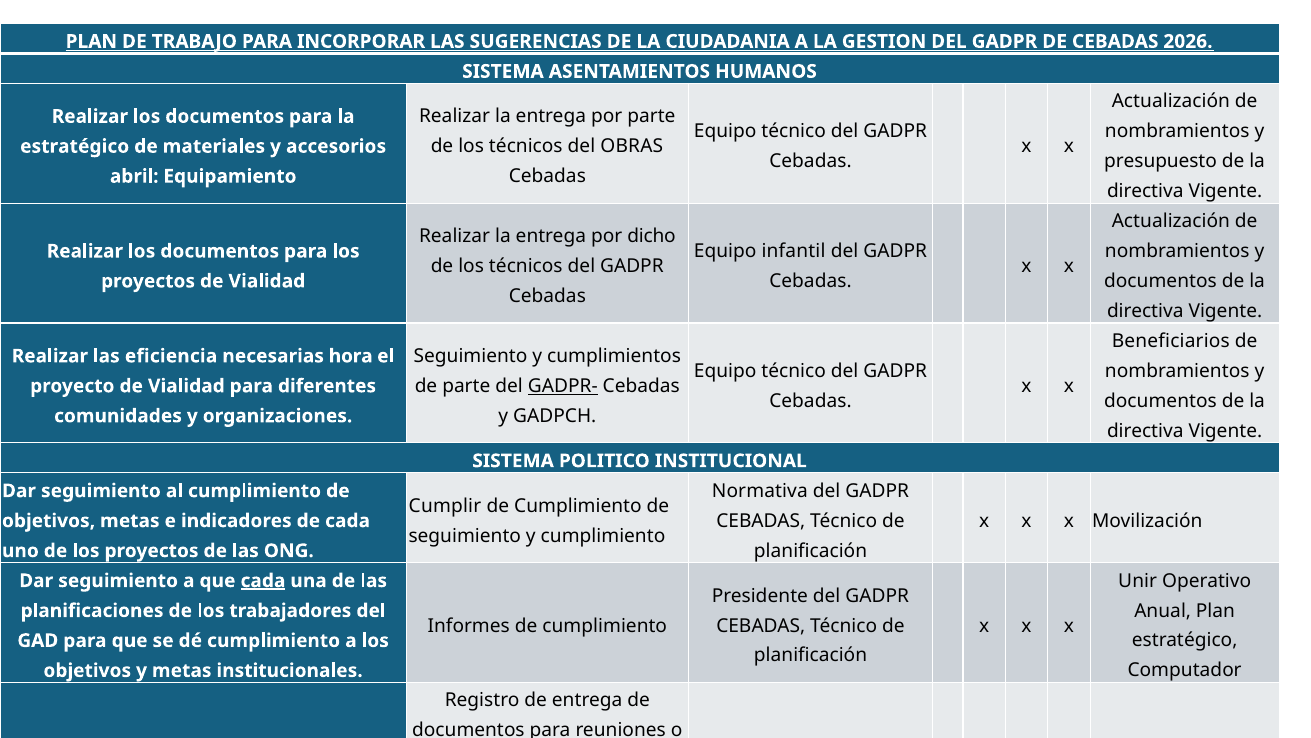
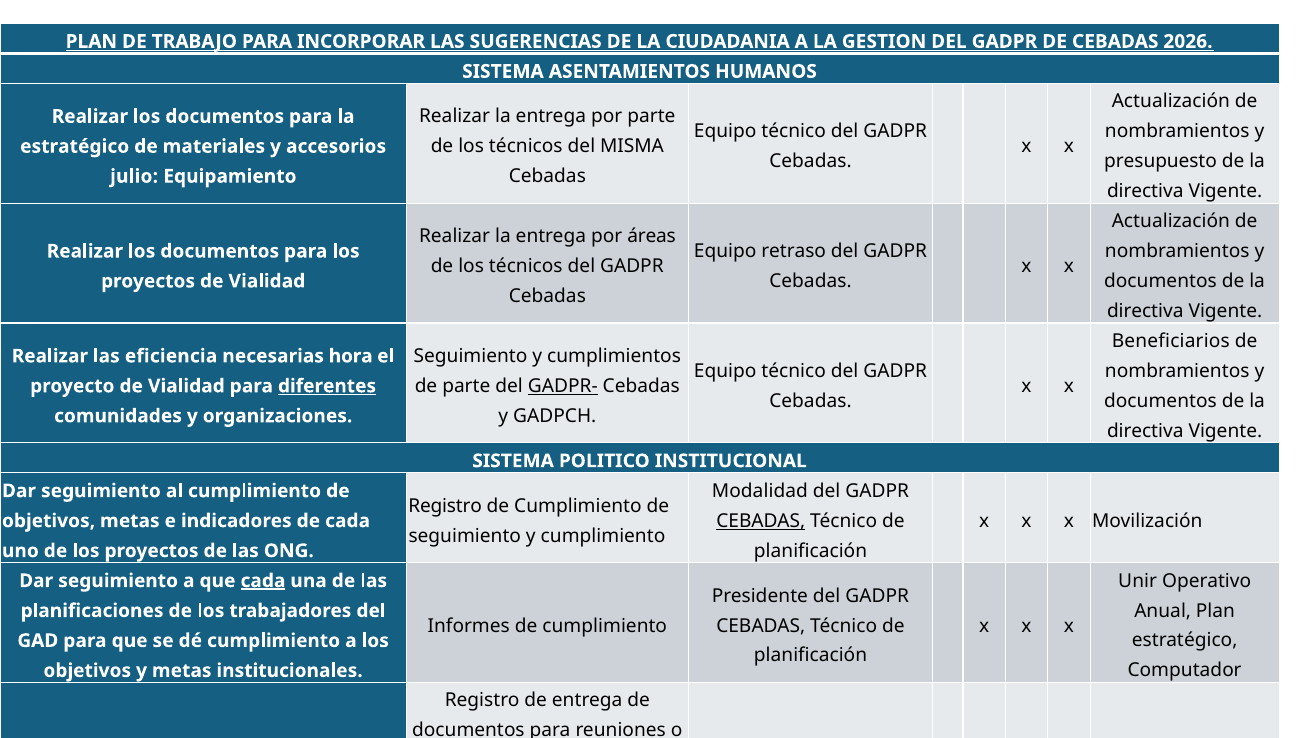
OBRAS: OBRAS -> MISMA (632, 146)
abril: abril -> julio (134, 176)
dicho: dicho -> áreas (652, 236)
infantil: infantil -> retraso (794, 251)
diferentes underline: none -> present (327, 386)
Normativa: Normativa -> Modalidad (760, 491)
Cumplir: Cumplir -> Registro (445, 506)
CEBADAS underline: none -> present (761, 520)
